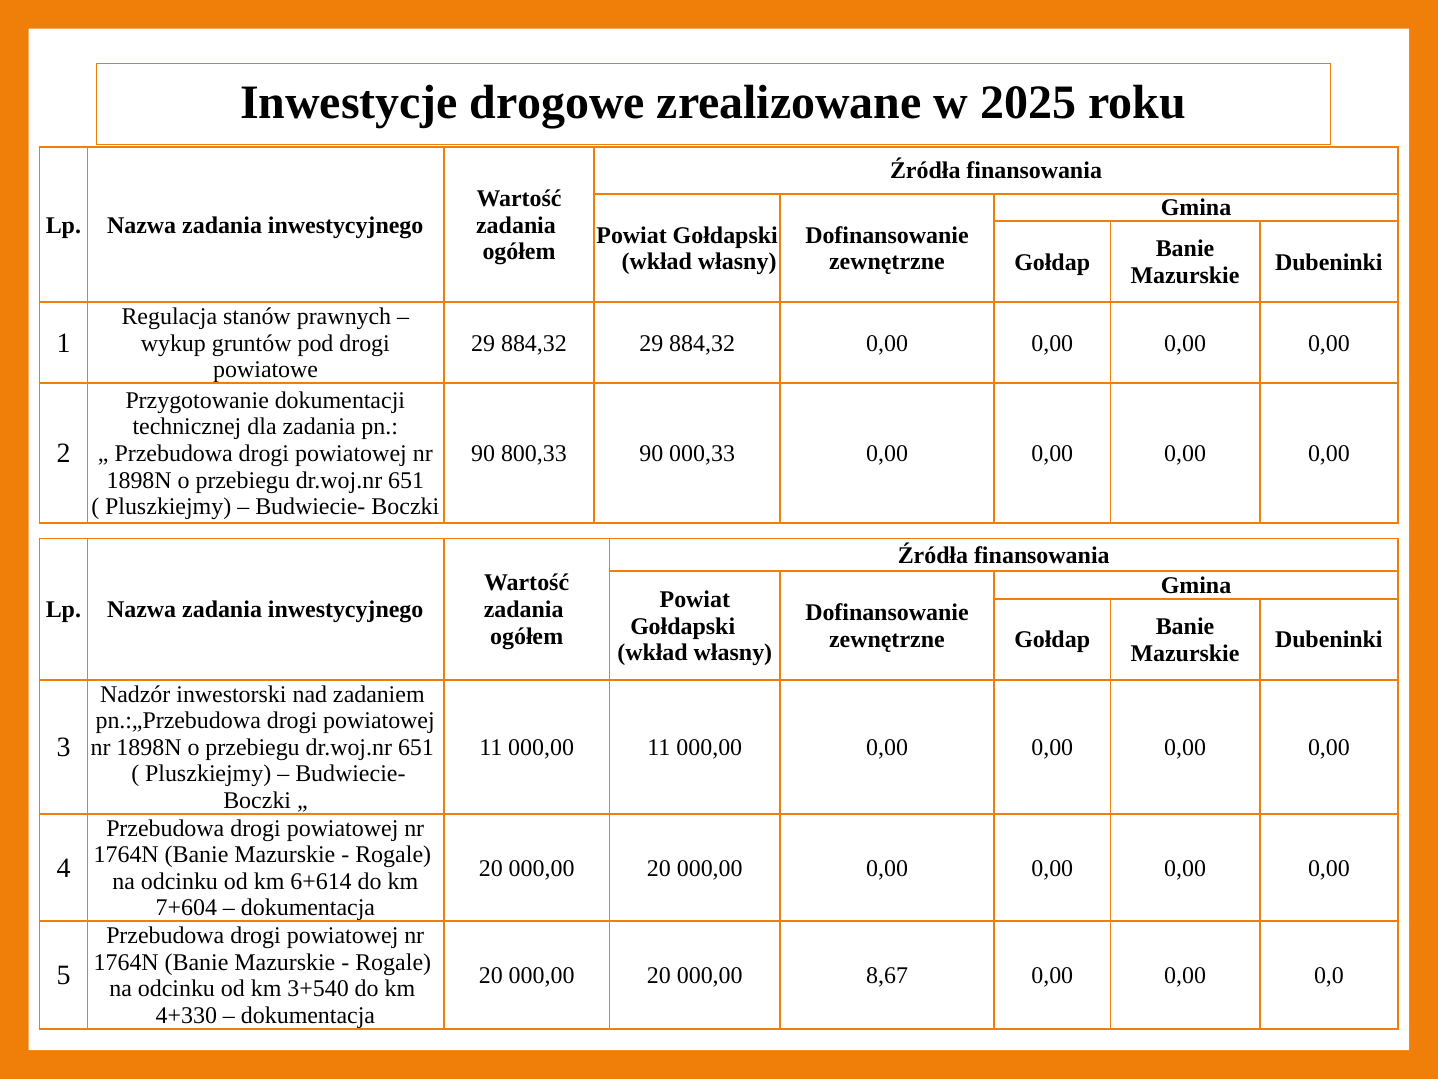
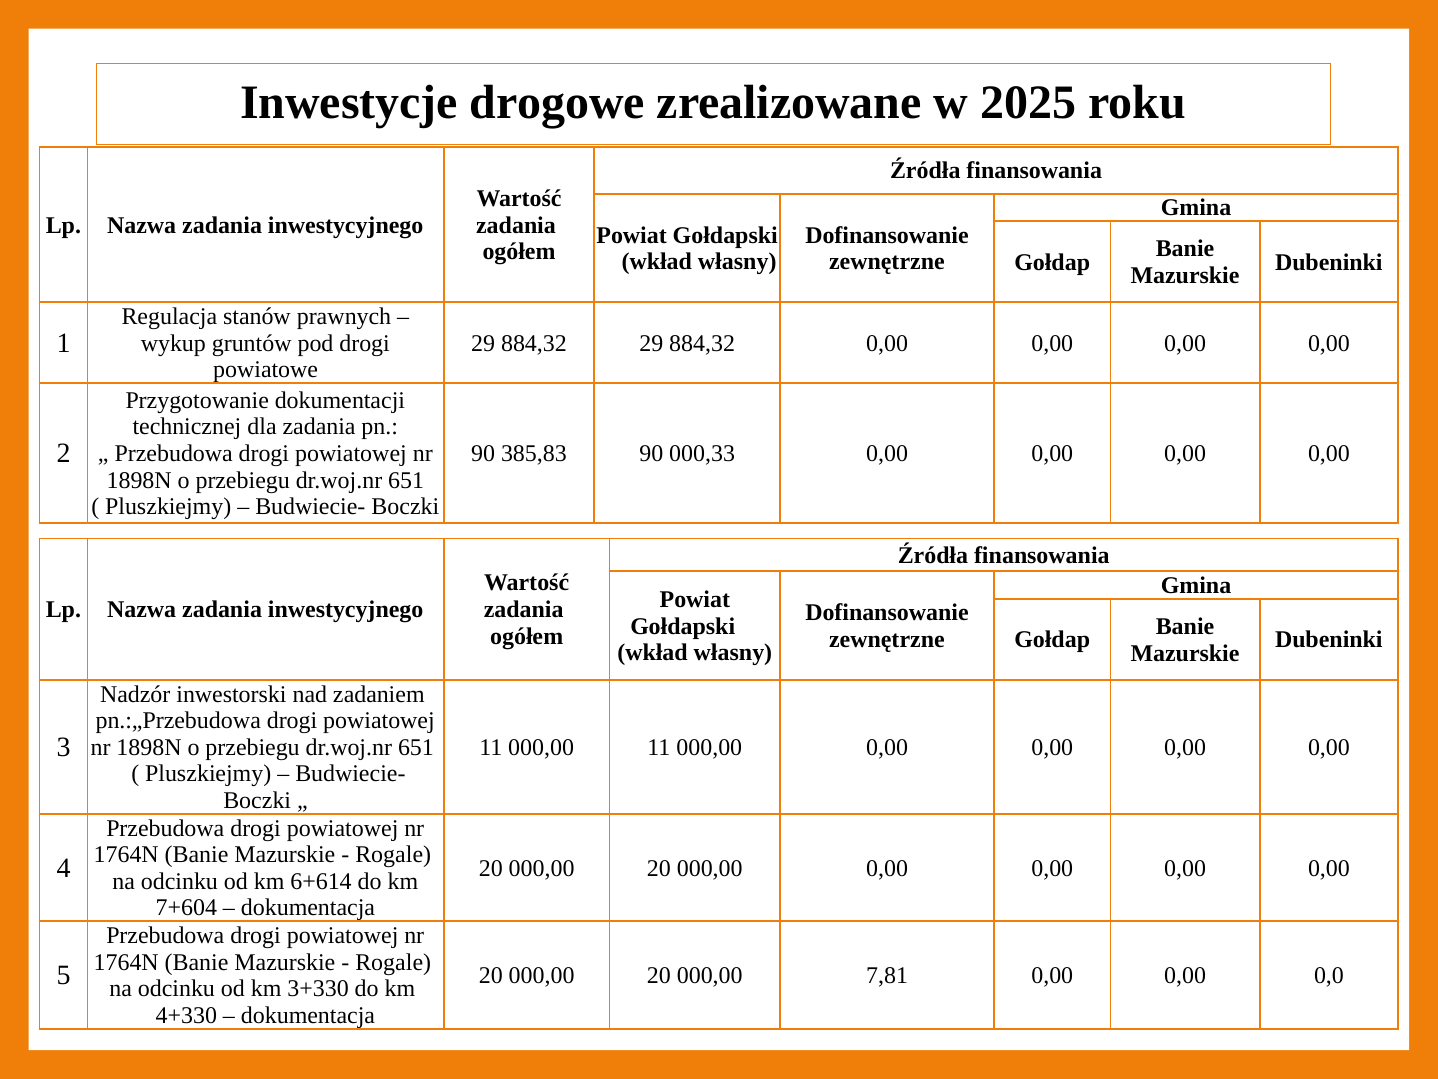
800,33: 800,33 -> 385,83 (534, 453)
8,67: 8,67 -> 7,81 (887, 975)
3+540: 3+540 -> 3+330 (318, 988)
